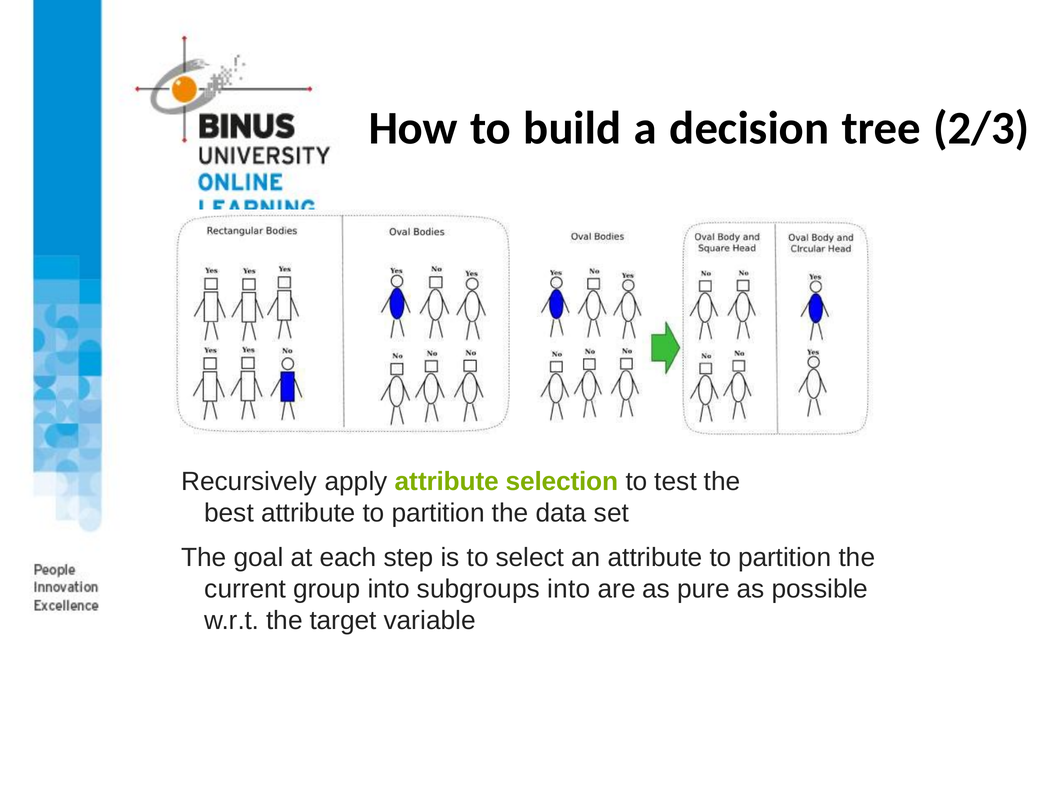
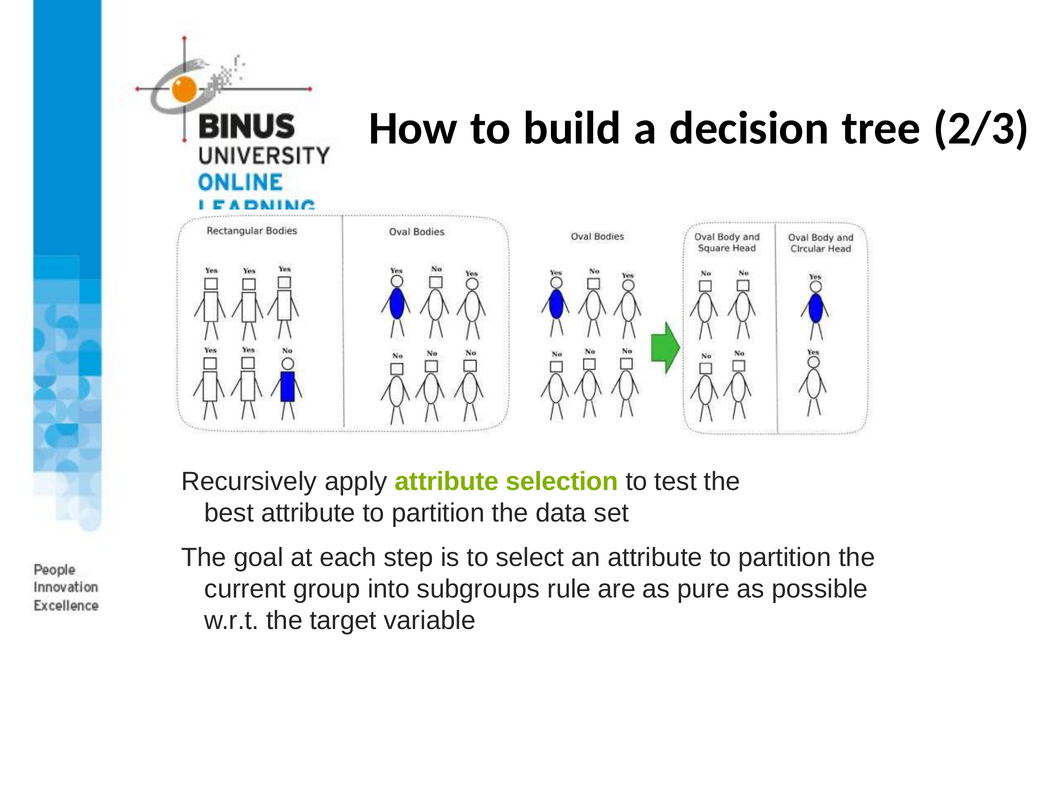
subgroups into: into -> rule (569, 589)
